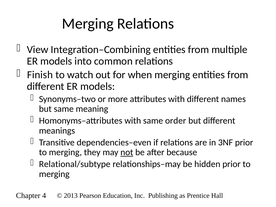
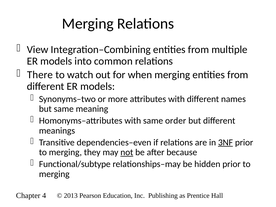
Finish: Finish -> There (40, 75)
3NF underline: none -> present (225, 142)
Relational/subtype: Relational/subtype -> Functional/subtype (75, 164)
